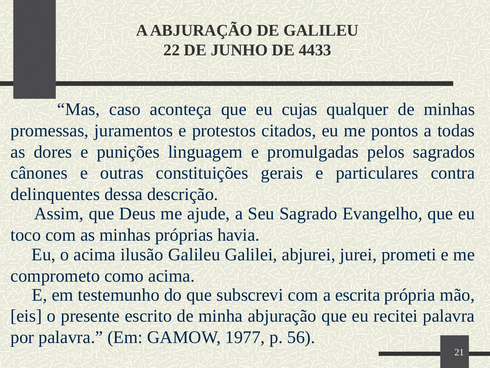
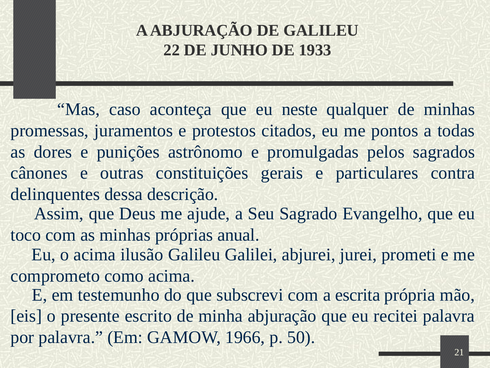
4433: 4433 -> 1933 (315, 50)
cujas: cujas -> neste (300, 109)
linguagem: linguagem -> astrônomo (205, 152)
havia: havia -> anual (238, 235)
1977: 1977 -> 1966 (245, 337)
56: 56 -> 50 (301, 337)
